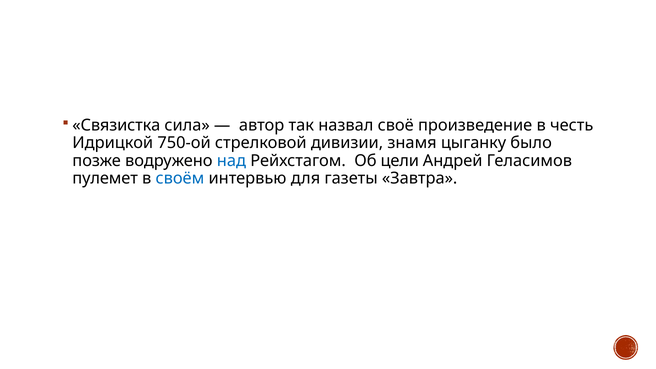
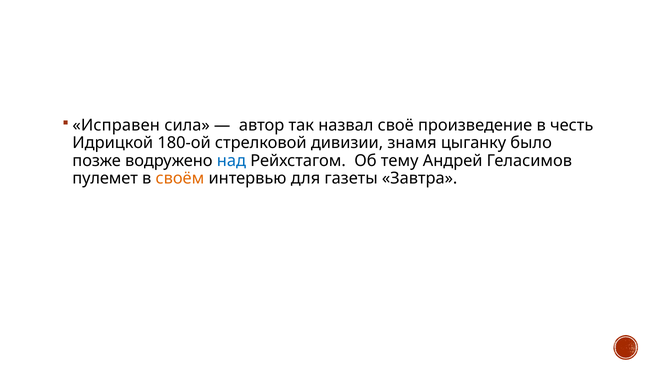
Связистка: Связистка -> Исправен (116, 125)
750-ой: 750-ой -> 180-ой (184, 143)
цели: цели -> тему (400, 161)
своём colour: blue -> orange (180, 178)
